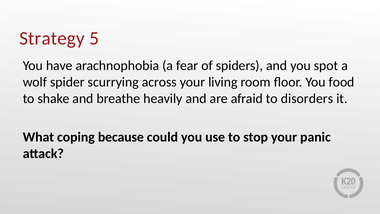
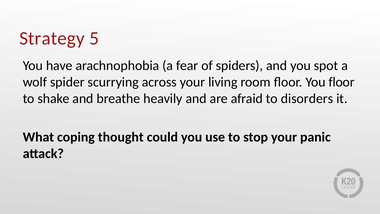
You food: food -> floor (342, 82)
because: because -> thought (121, 137)
